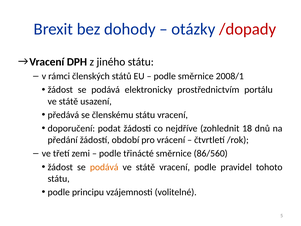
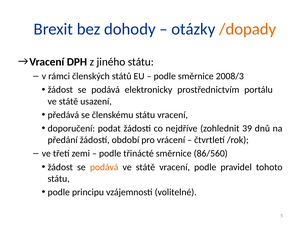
/dopady colour: red -> orange (248, 29)
2008/1: 2008/1 -> 2008/3 (230, 76)
18: 18 -> 39 (247, 128)
